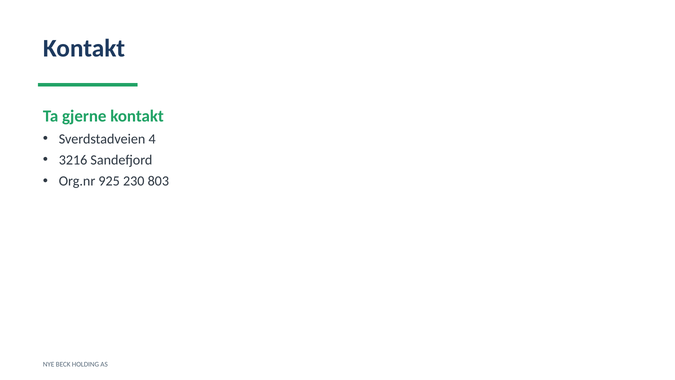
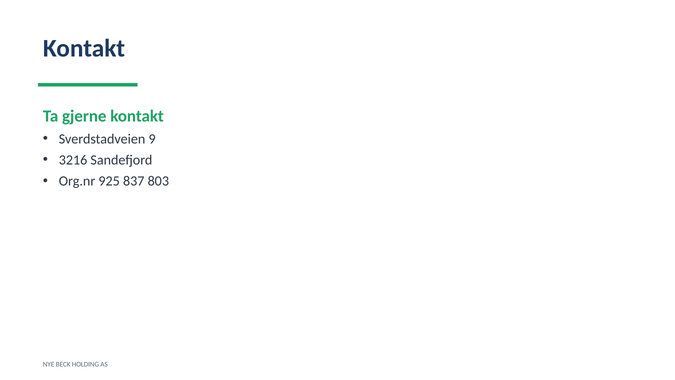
4: 4 -> 9 (152, 139)
230: 230 -> 837 (134, 181)
